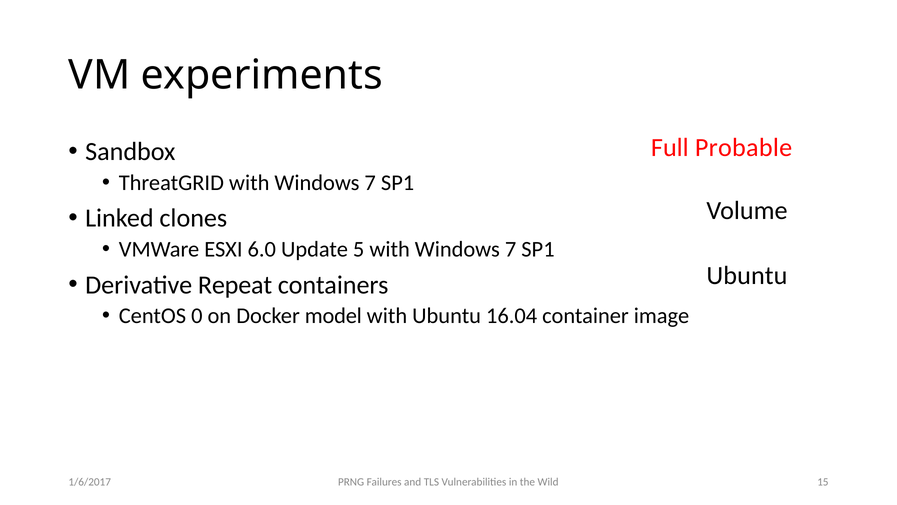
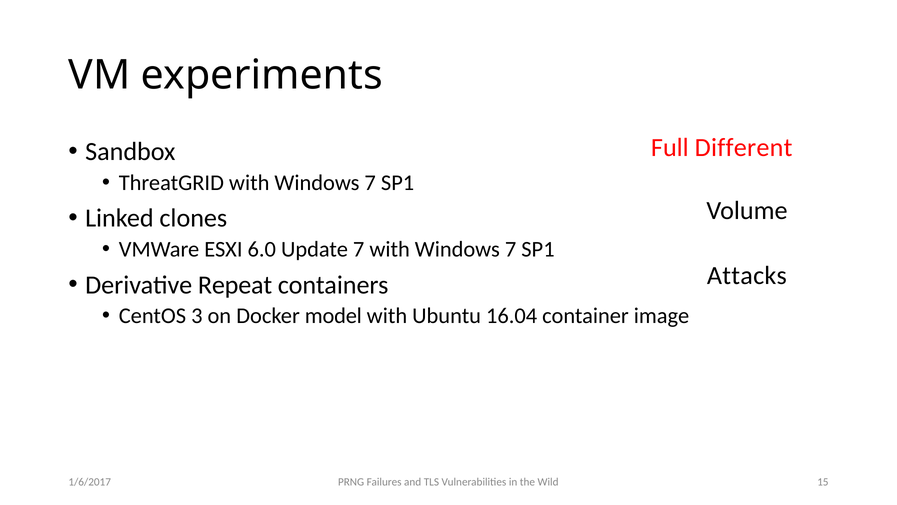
Probable: Probable -> Different (744, 148)
Update 5: 5 -> 7 (359, 249)
Ubuntu: Ubuntu -> Attacks (747, 275)
0: 0 -> 3 (197, 316)
